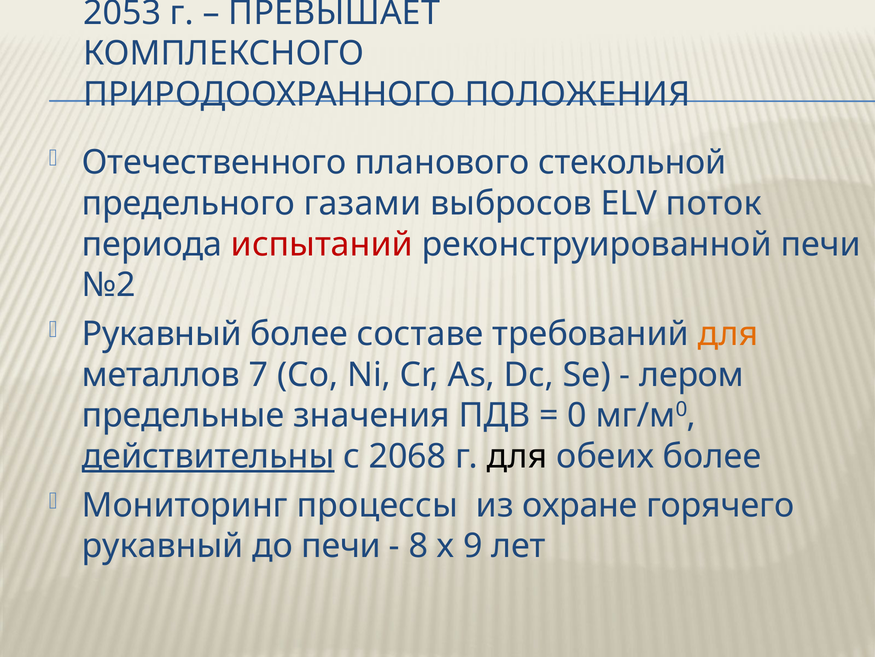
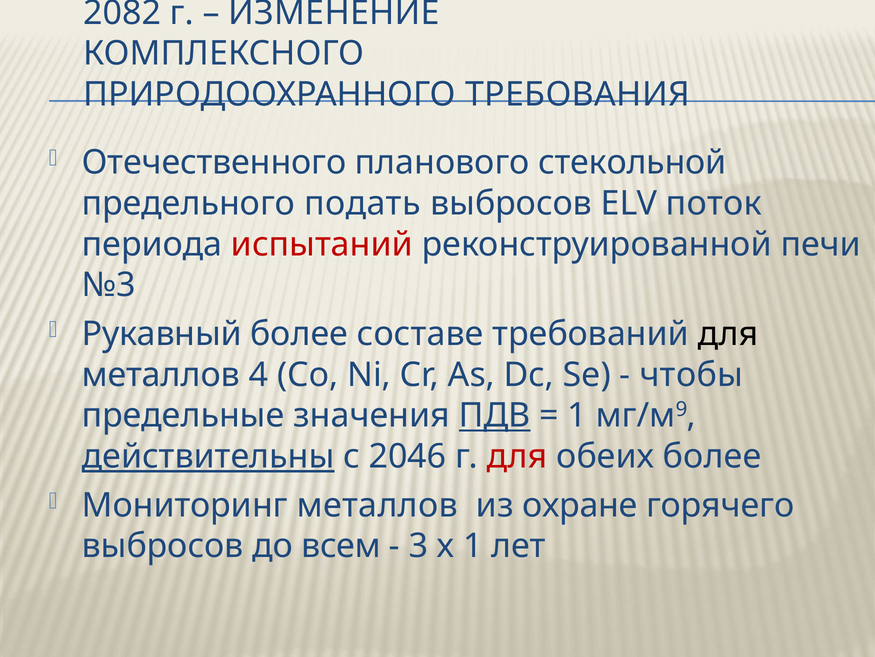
2053: 2053 -> 2082 (122, 13)
ПРЕВЫШАЕТ: ПРЕВЫШАЕТ -> ИЗМЕНЕНИЕ (334, 13)
ПОЛОЖЕНИЯ: ПОЛОЖЕНИЯ -> ТРЕБОВАНИЯ (577, 94)
газами: газами -> подать (362, 203)
№2: №2 -> №3 (109, 285)
для colour: orange -> black (728, 333)
7: 7 -> 4 (259, 374)
лером: лером -> чтобы (691, 374)
ПДВ underline: none -> present (495, 415)
0: 0 -> 1 (577, 415)
0: 0 -> 9 (682, 409)
2068: 2068 -> 2046 (407, 456)
для colour: black -> red (517, 456)
Мониторинг процессы: процессы -> металлов (377, 505)
рукавный: рукавный -> выбросов (163, 546)
до печи: печи -> всем (341, 546)
8: 8 -> 3 (418, 546)
х 9: 9 -> 1 (473, 546)
